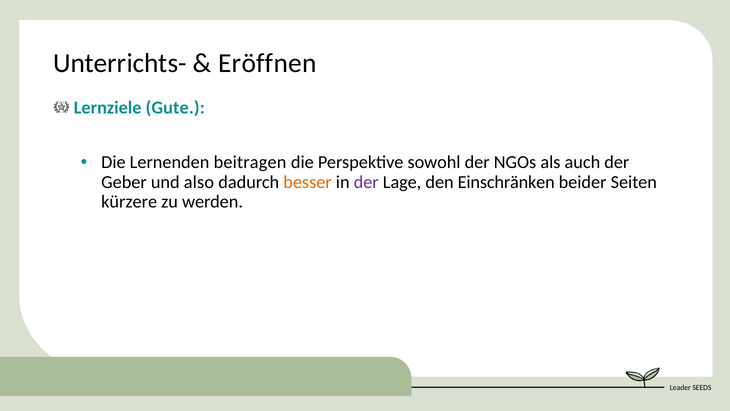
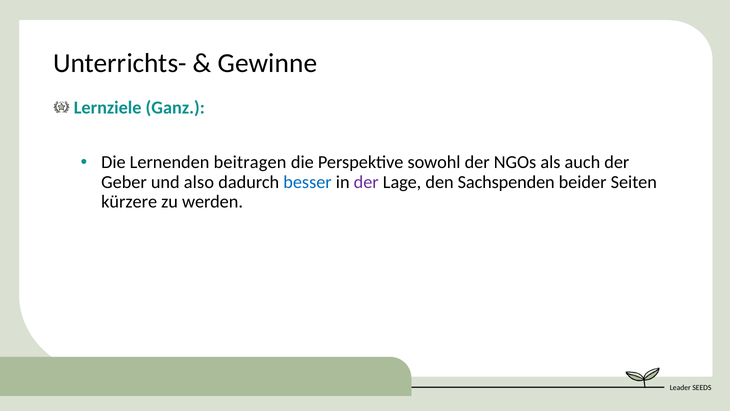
Eröffnen: Eröffnen -> Gewinne (267, 63)
Gute: Gute -> Ganz (175, 108)
besser colour: orange -> blue (308, 182)
Einschränken: Einschränken -> Sachspenden (506, 182)
